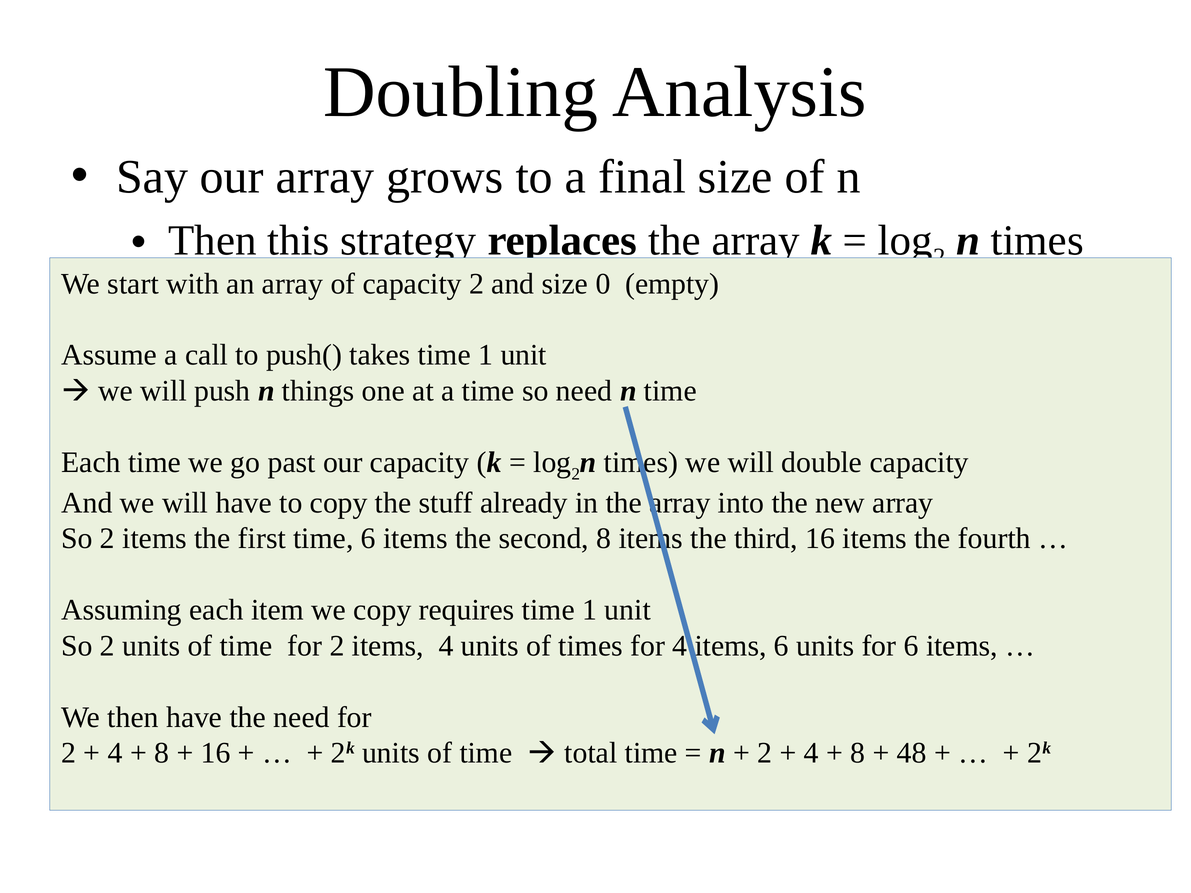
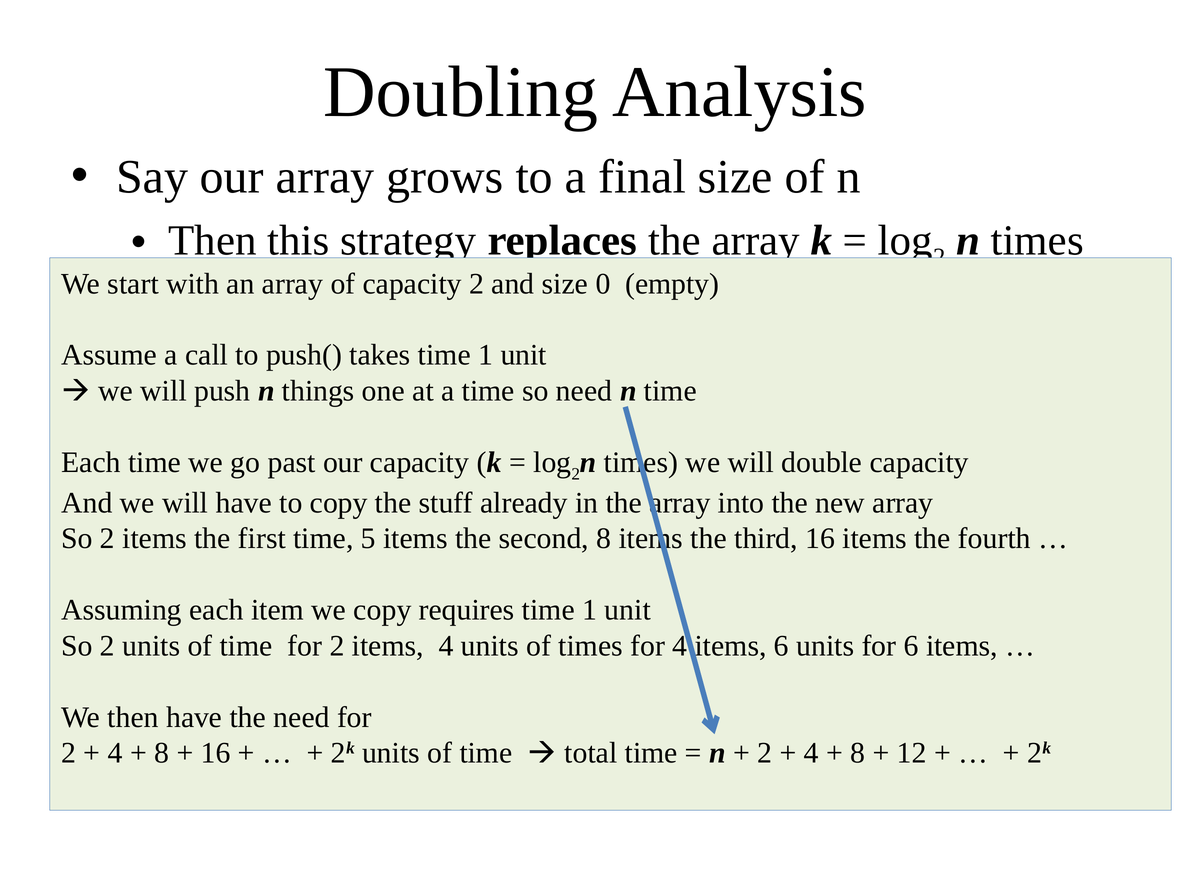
time 6: 6 -> 5 (368, 539)
48: 48 -> 12 (912, 753)
